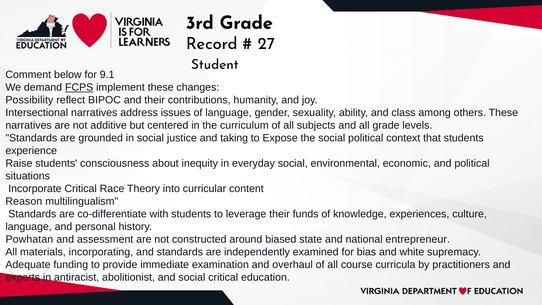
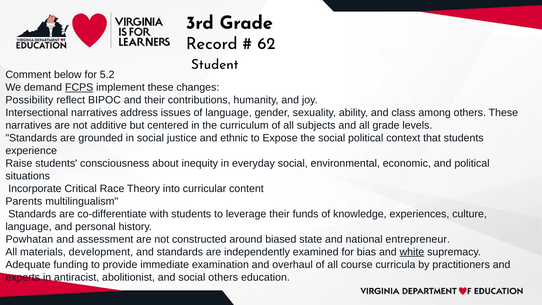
27: 27 -> 62 (266, 43)
9.1: 9.1 -> 5.2 (107, 75)
taking: taking -> ethnic (234, 138)
Reason: Reason -> Parents (24, 201)
incorporating: incorporating -> development (101, 252)
white underline: none -> present (412, 252)
social critical: critical -> others (223, 277)
